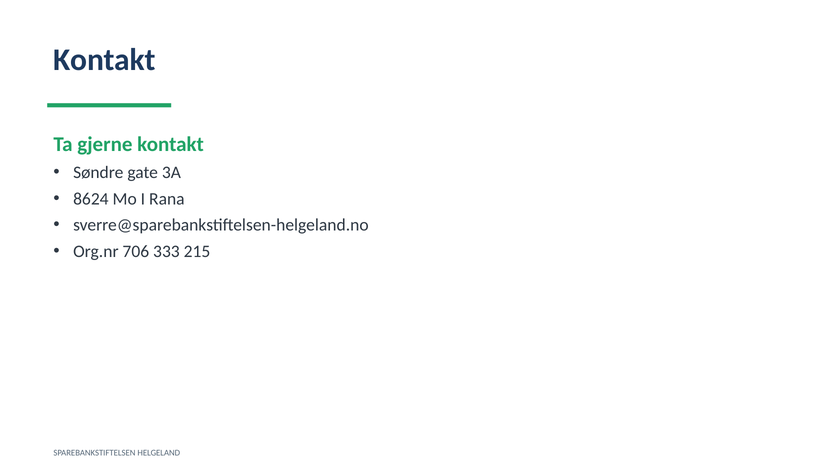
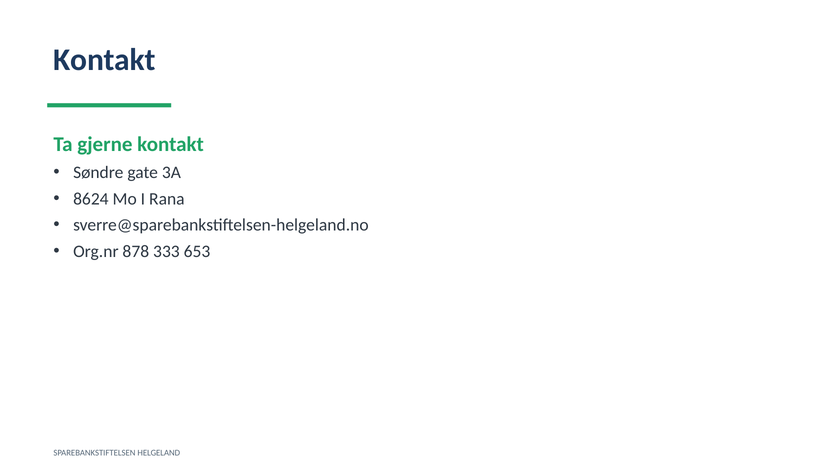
706: 706 -> 878 (136, 252)
215: 215 -> 653 (197, 252)
